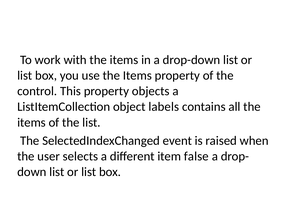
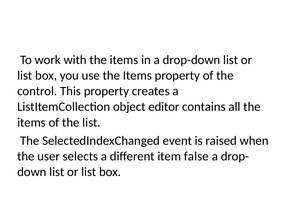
objects: objects -> creates (151, 91)
labels: labels -> editor (164, 106)
